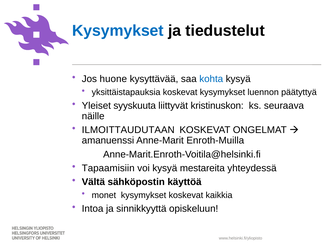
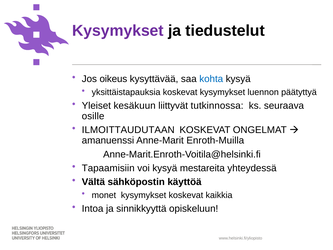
Kysymykset colour: blue -> purple (118, 31)
huone: huone -> oikeus (113, 79)
syyskuuta: syyskuuta -> kesäkuun (135, 106)
kristinuskon: kristinuskon -> tutkinnossa (217, 106)
näille: näille -> osille (93, 116)
